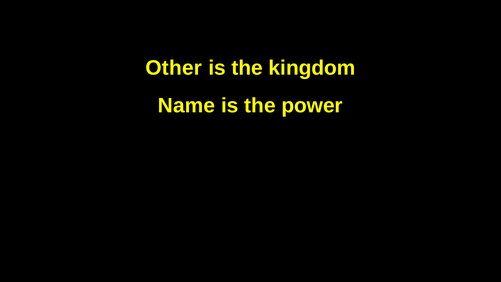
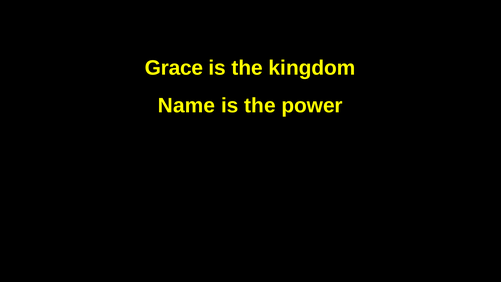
Other: Other -> Grace (174, 68)
